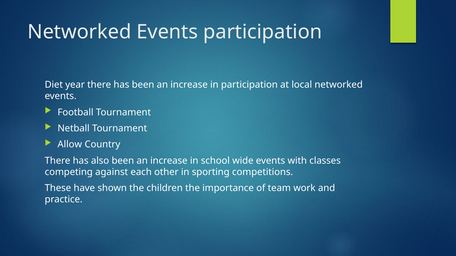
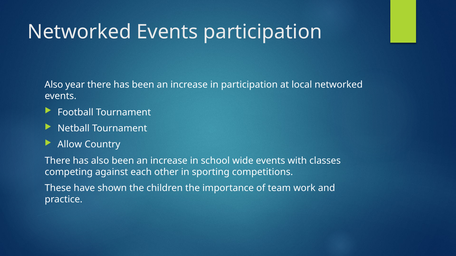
Diet: Diet -> Also (54, 85)
